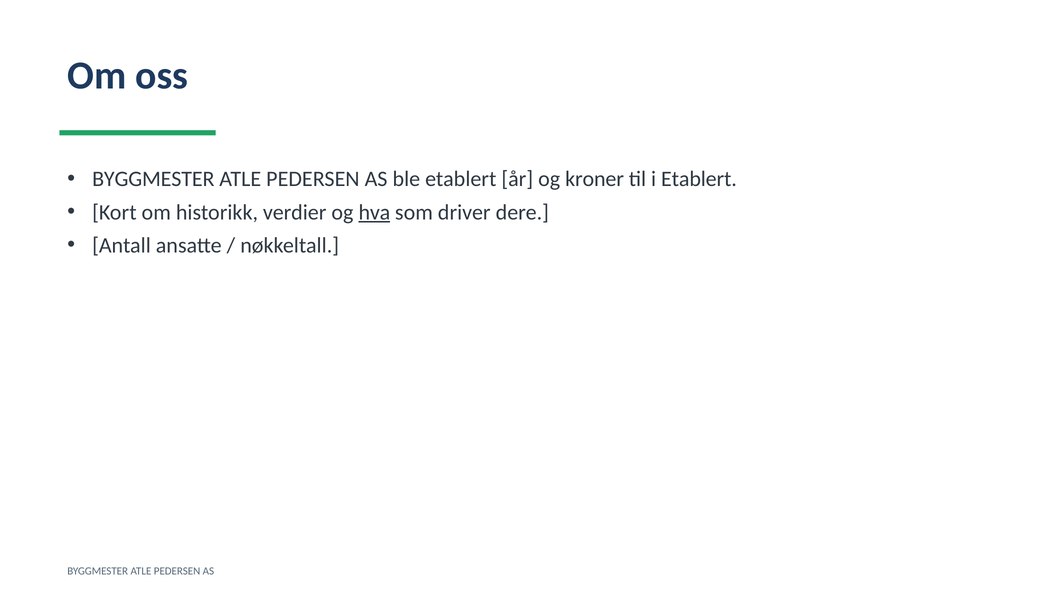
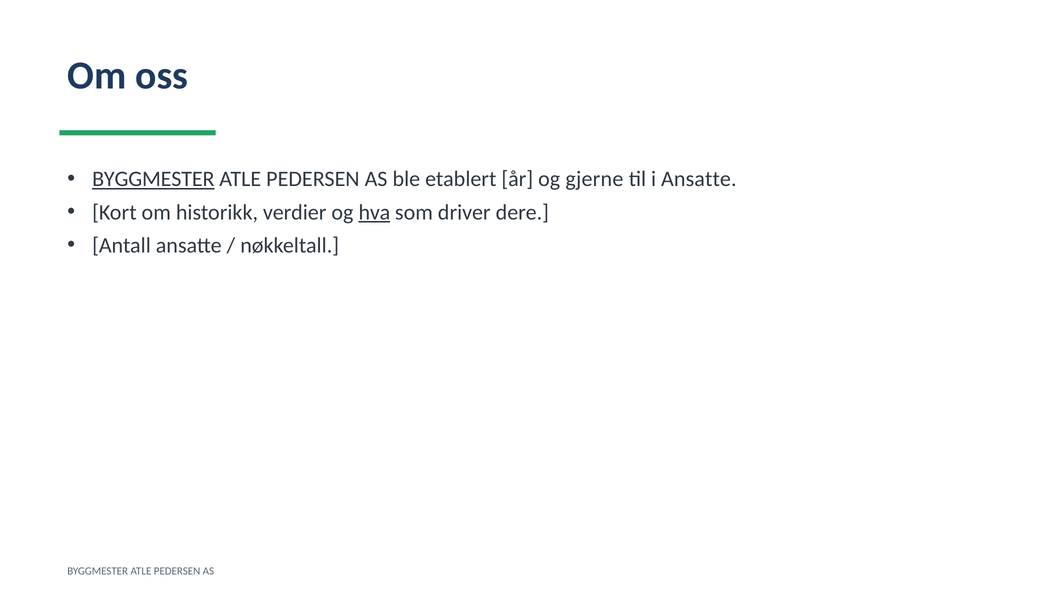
BYGGMESTER underline: none -> present (153, 179)
kroner: kroner -> gjerne (594, 179)
i Etablert: Etablert -> Ansatte (699, 179)
